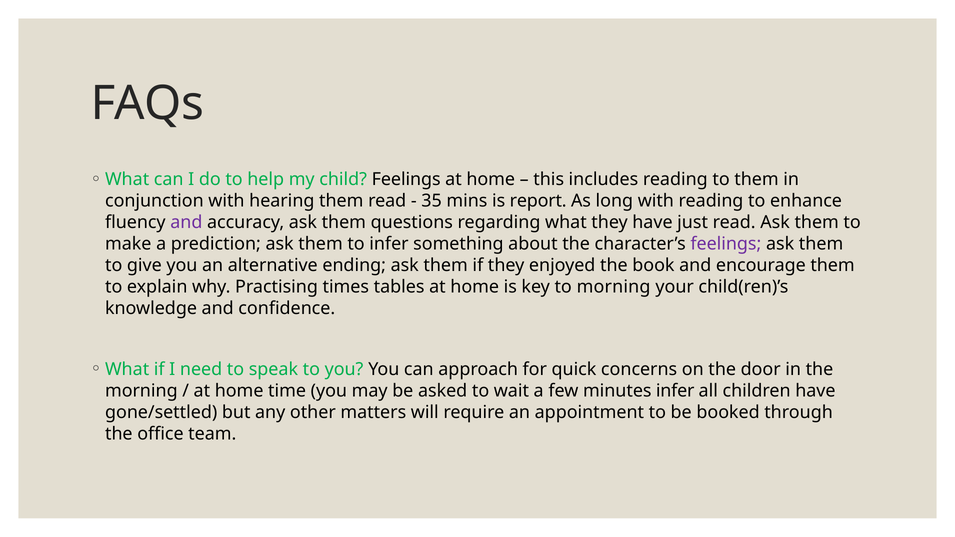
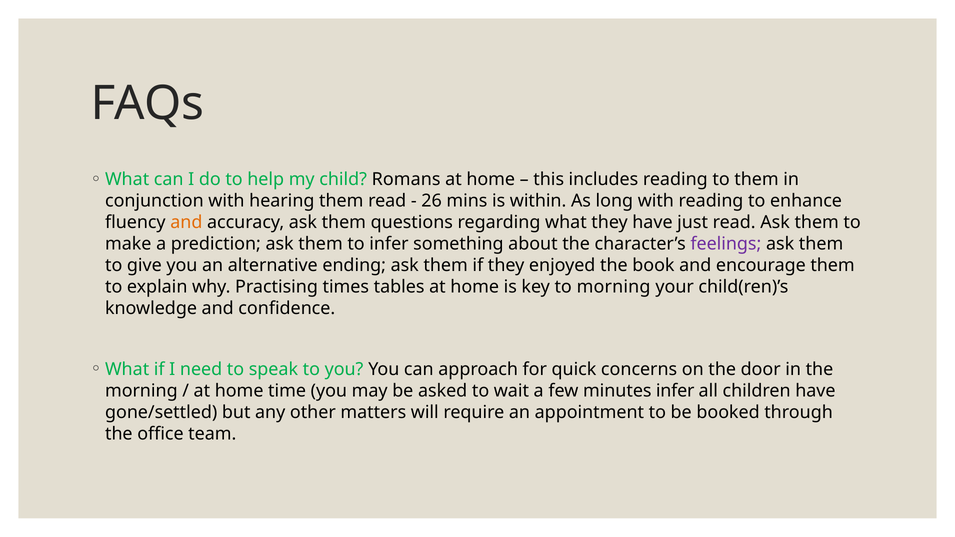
child Feelings: Feelings -> Romans (406, 179)
35: 35 -> 26 (432, 201)
report: report -> within (538, 201)
and colour: purple -> orange (186, 222)
